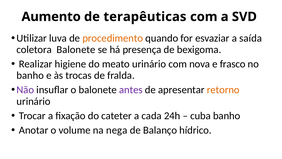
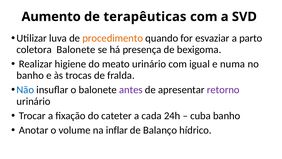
saída: saída -> parto (251, 38)
nova: nova -> igual (200, 64)
frasco: frasco -> numa (233, 64)
Não colour: purple -> blue (25, 90)
retorno colour: orange -> purple (223, 90)
nega: nega -> inflar (117, 130)
